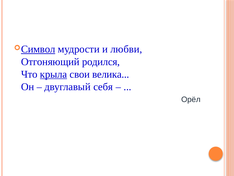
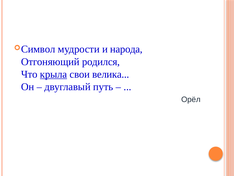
Символ underline: present -> none (38, 49)
любви: любви -> народа (126, 49)
себя: себя -> путь (103, 87)
